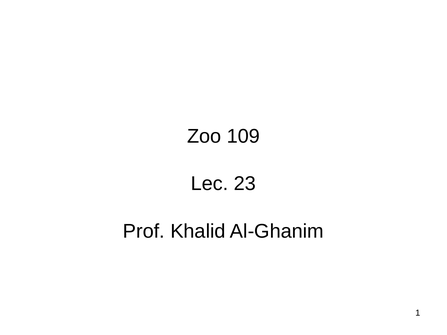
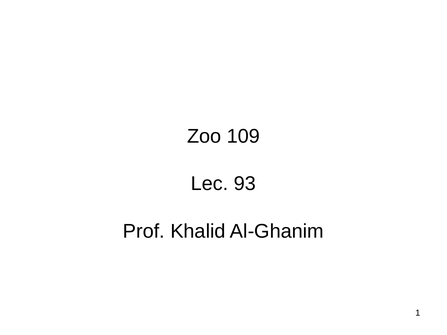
23: 23 -> 93 (245, 184)
